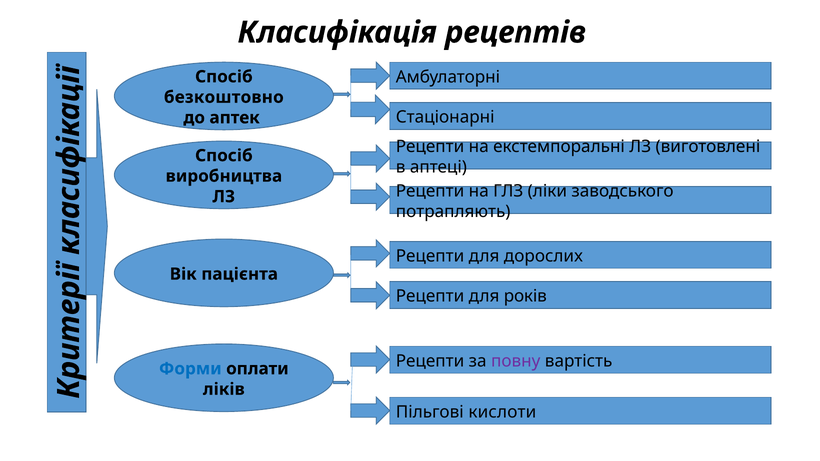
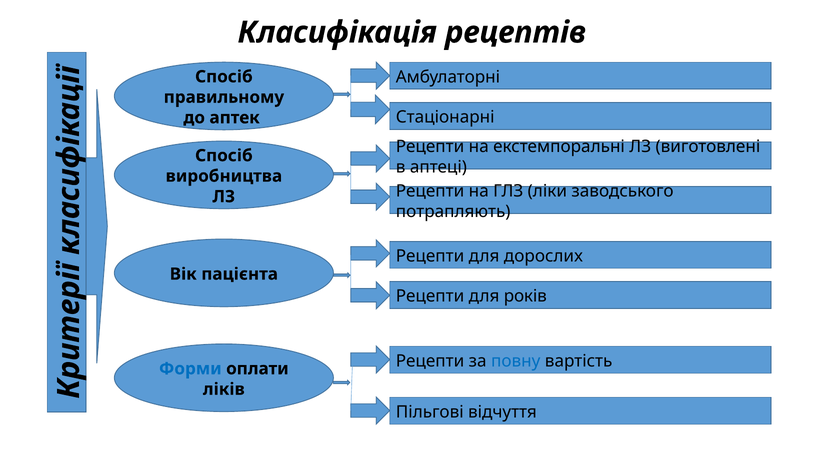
безкоштовно: безкоштовно -> правильному (224, 97)
повну colour: purple -> blue (516, 361)
кислоти: кислоти -> відчуття (502, 412)
